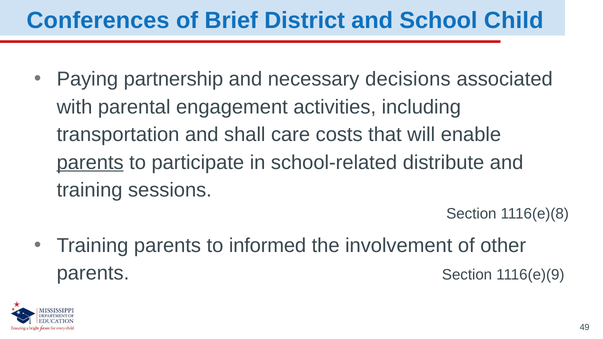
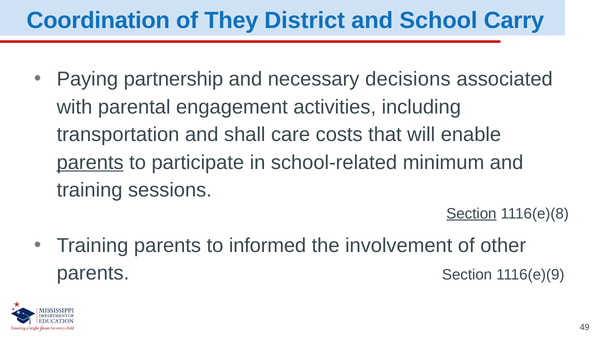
Conferences: Conferences -> Coordination (98, 21)
Brief: Brief -> They (231, 21)
Child: Child -> Carry (514, 21)
distribute: distribute -> minimum (444, 163)
Section underline: none -> present (471, 214)
